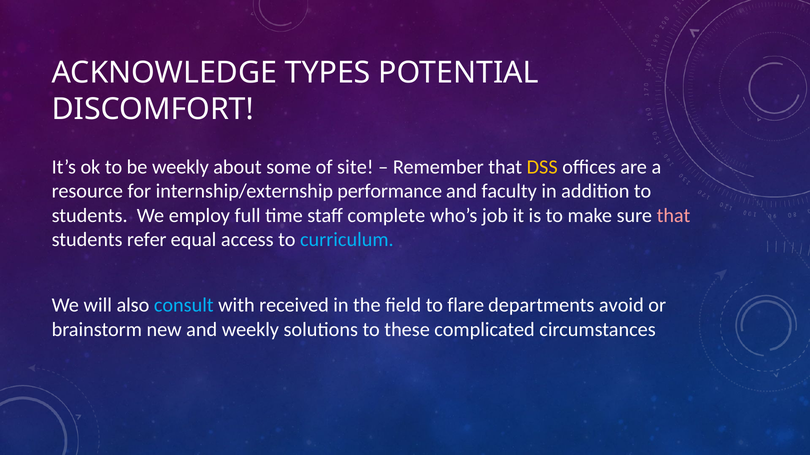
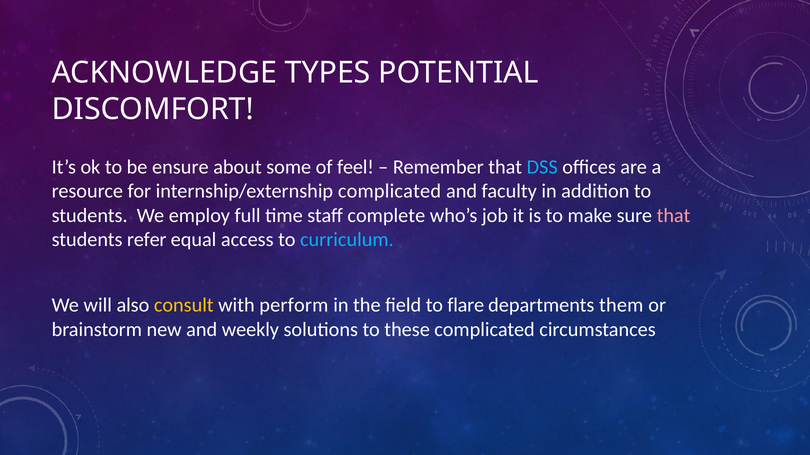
be weekly: weekly -> ensure (180, 167)
site: site -> feel (355, 167)
DSS colour: yellow -> light blue (542, 167)
internship/externship performance: performance -> complicated (389, 192)
consult colour: light blue -> yellow (184, 306)
received: received -> perform (294, 306)
avoid: avoid -> them (621, 306)
